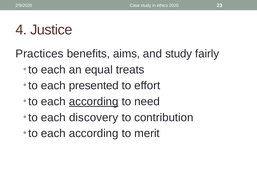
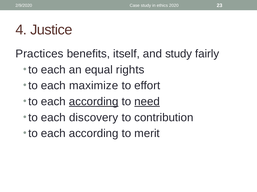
aims: aims -> itself (126, 54)
treats: treats -> rights (130, 70)
presented: presented -> maximize (94, 86)
need underline: none -> present (147, 102)
